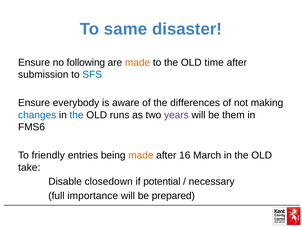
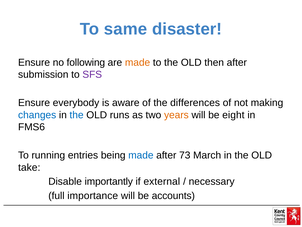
time: time -> then (214, 62)
SFS colour: blue -> purple (92, 74)
years colour: purple -> orange (176, 115)
them: them -> eight (233, 115)
friendly: friendly -> running (48, 155)
made colour: orange -> blue (141, 155)
16: 16 -> 73 (185, 155)
closedown: closedown -> importantly (109, 181)
potential: potential -> external (162, 181)
prepared: prepared -> accounts (173, 195)
